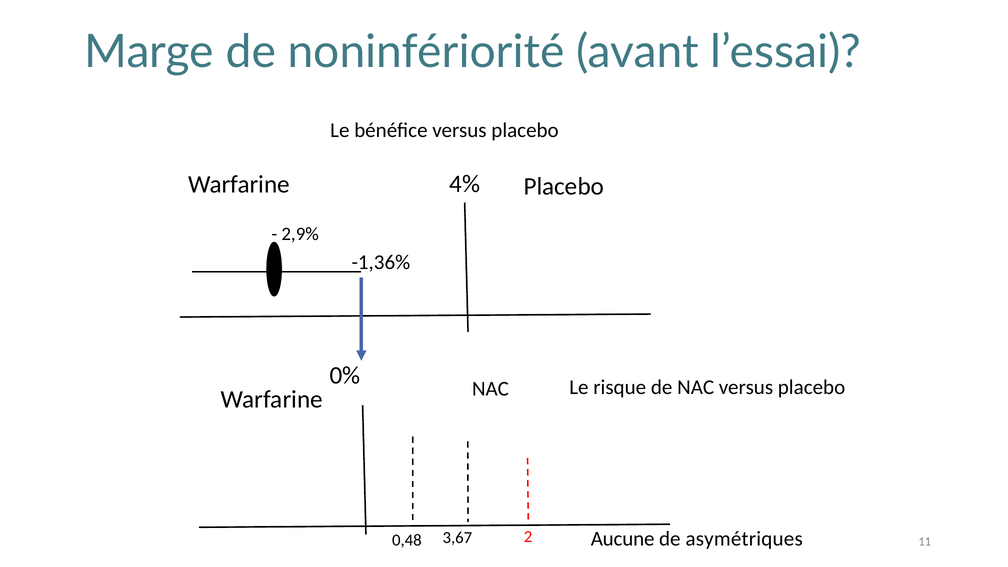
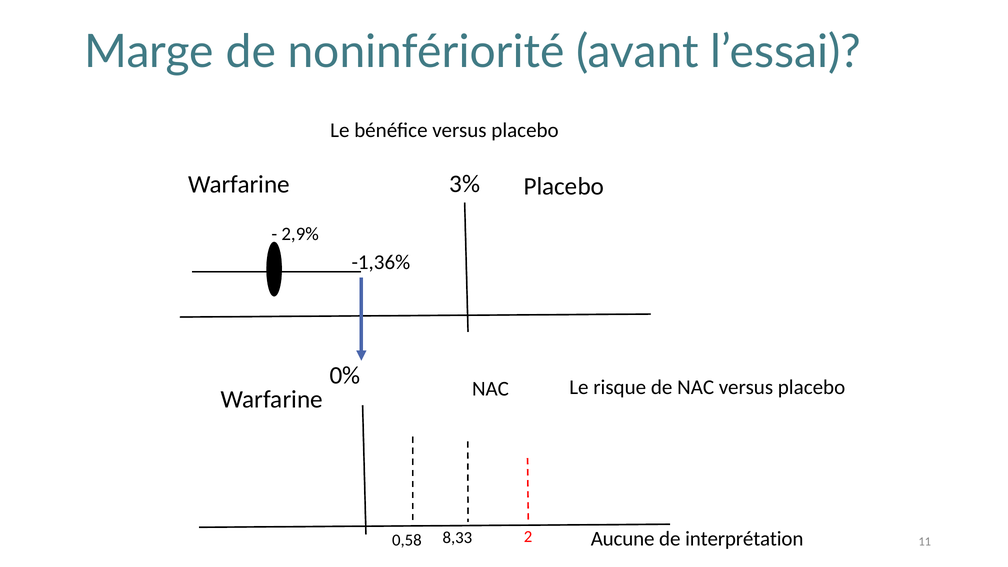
4%: 4% -> 3% (465, 184)
asymétriques: asymétriques -> interprétation (744, 539)
3,67: 3,67 -> 8,33 (457, 538)
0,48: 0,48 -> 0,58 (407, 540)
